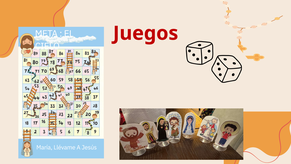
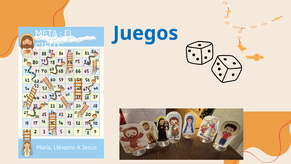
Juegos colour: red -> blue (146, 33)
